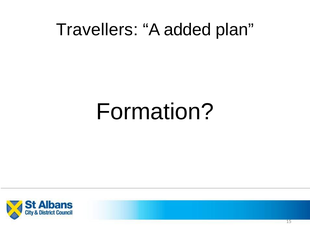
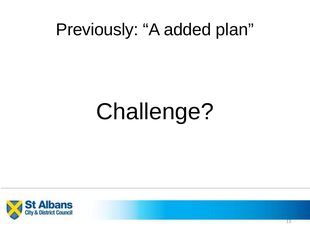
Travellers: Travellers -> Previously (97, 30)
Formation: Formation -> Challenge (155, 112)
